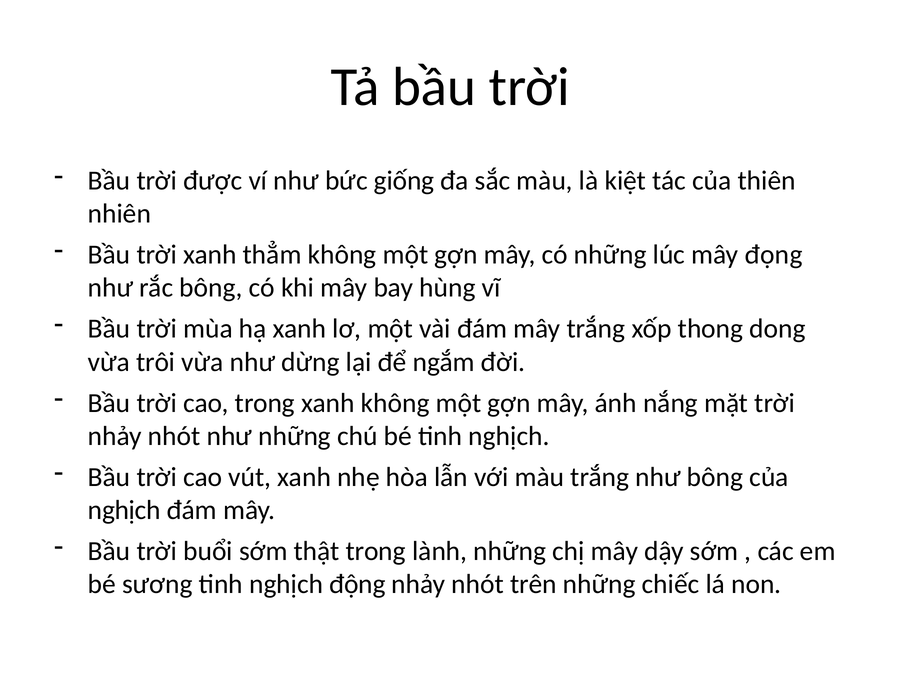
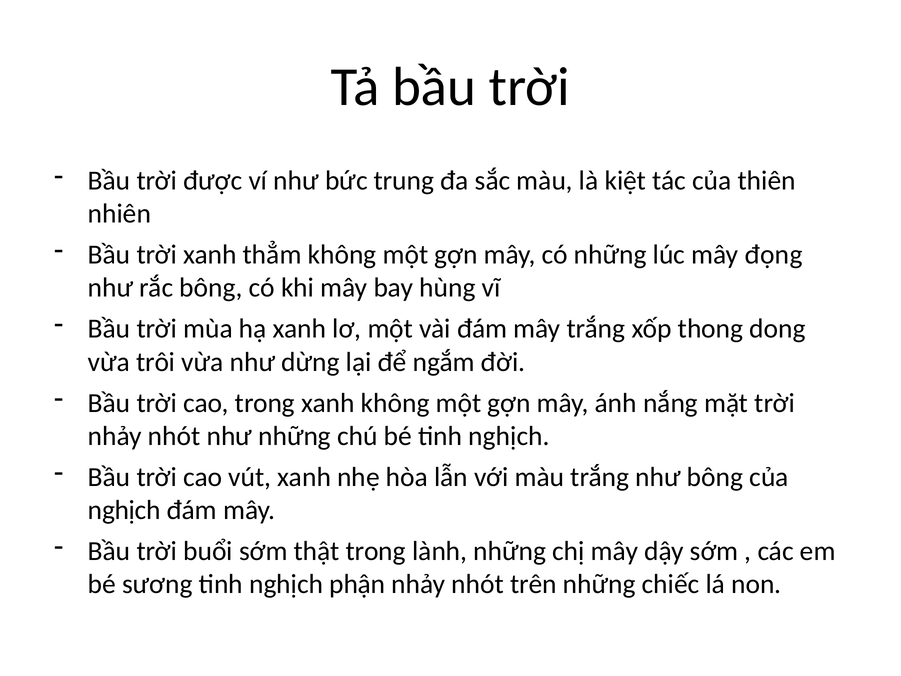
giống: giống -> trung (404, 181)
động: động -> phận (357, 584)
